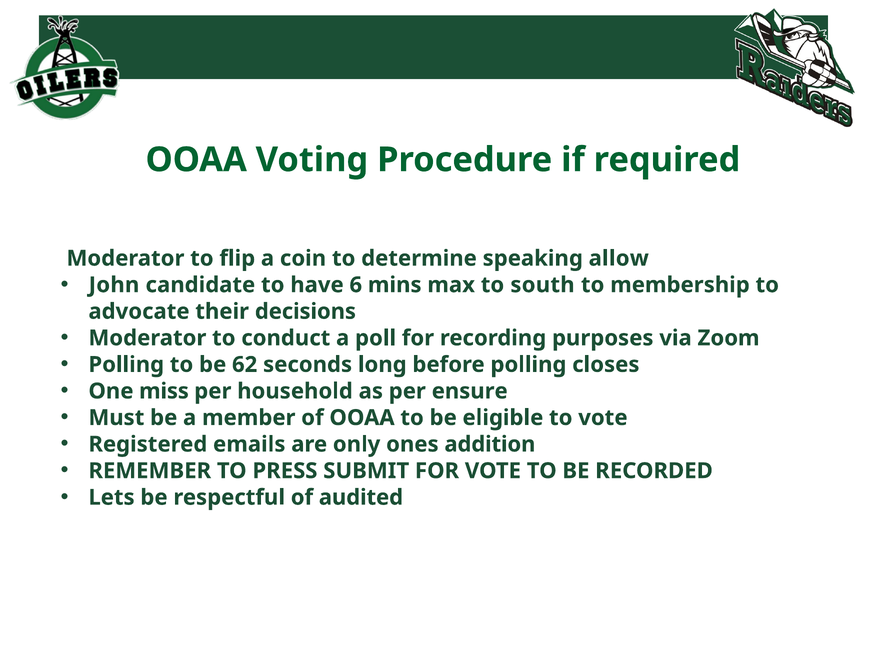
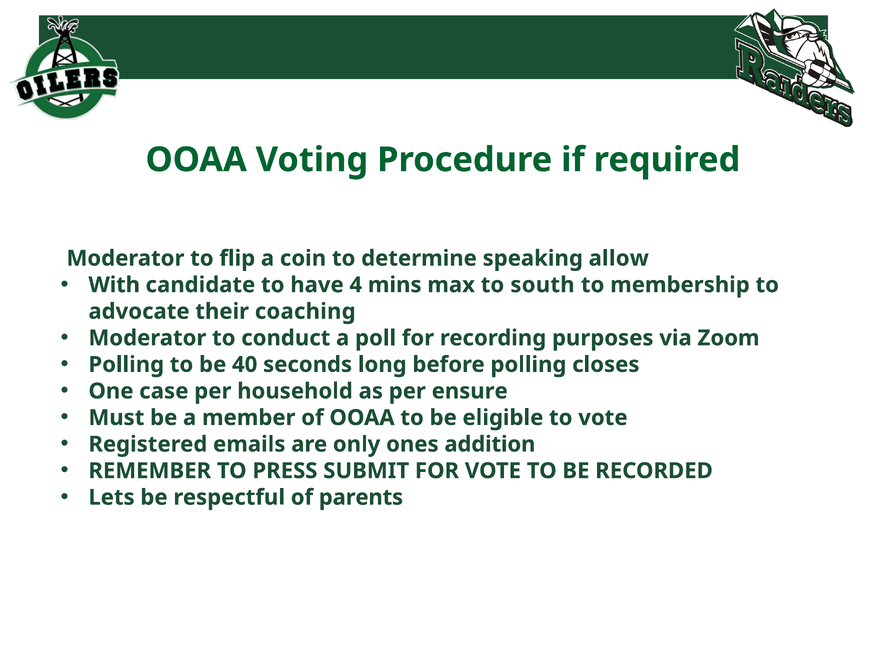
John: John -> With (114, 285)
6: 6 -> 4 (356, 285)
decisions: decisions -> coaching (305, 312)
62: 62 -> 40 (245, 365)
miss: miss -> case (164, 391)
audited: audited -> parents (361, 498)
